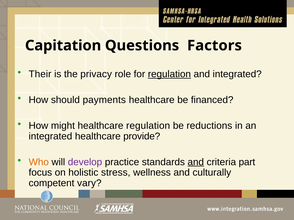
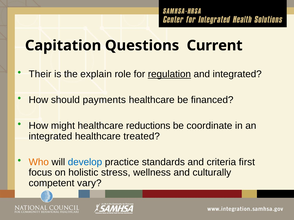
Factors: Factors -> Current (215, 46)
privacy: privacy -> explain (96, 74)
healthcare regulation: regulation -> reductions (148, 126)
reductions: reductions -> coordinate (209, 126)
provide: provide -> treated (142, 136)
develop colour: purple -> blue (85, 162)
and underline: present -> none (196, 162)
part: part -> first (247, 162)
